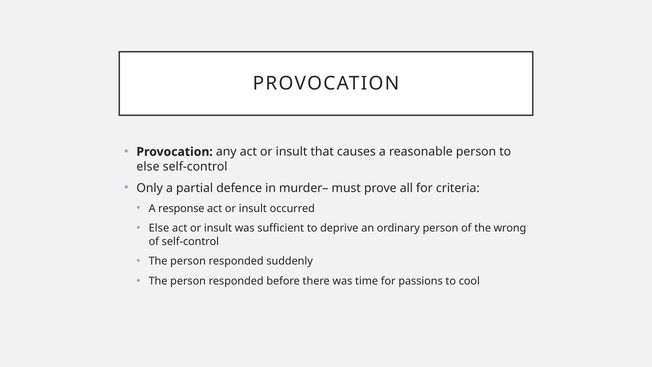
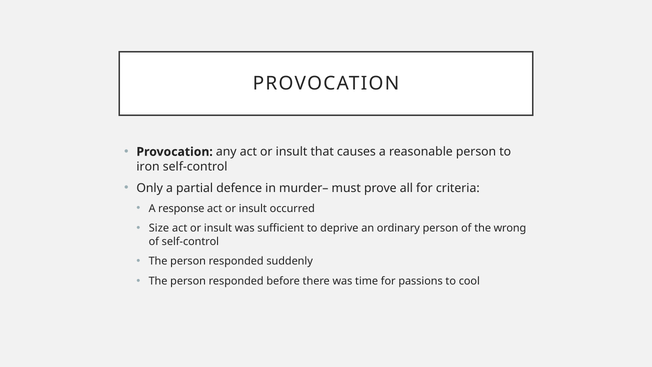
else: else -> iron (148, 166)
Else: Else -> Size (159, 228)
